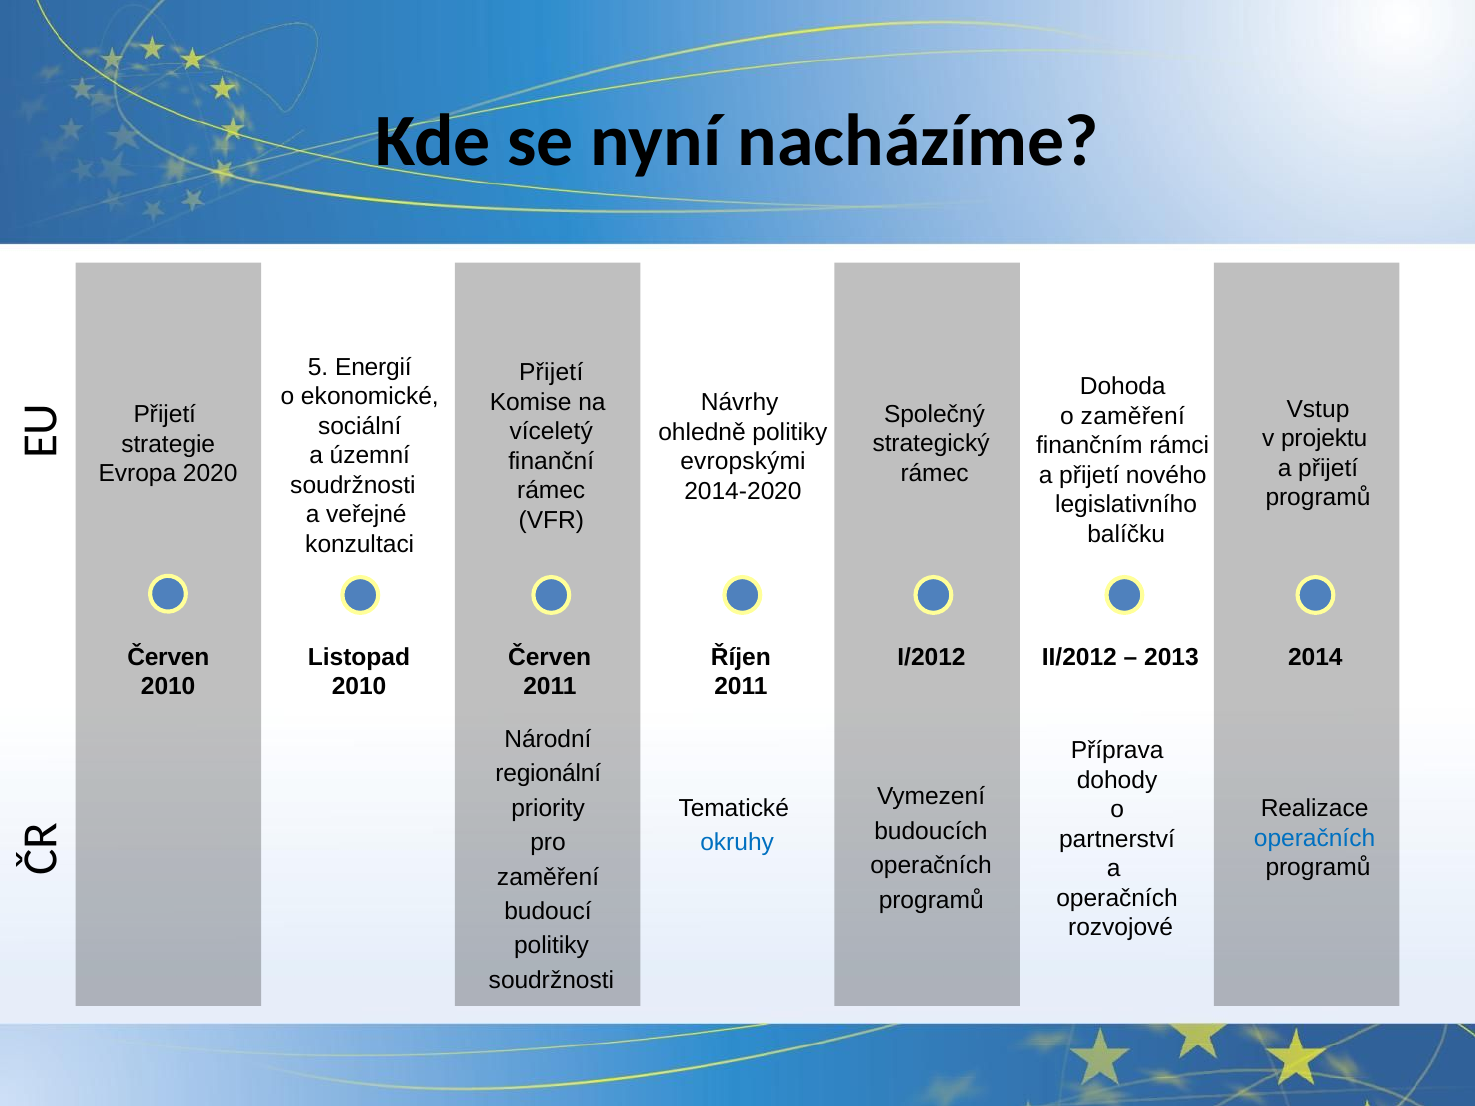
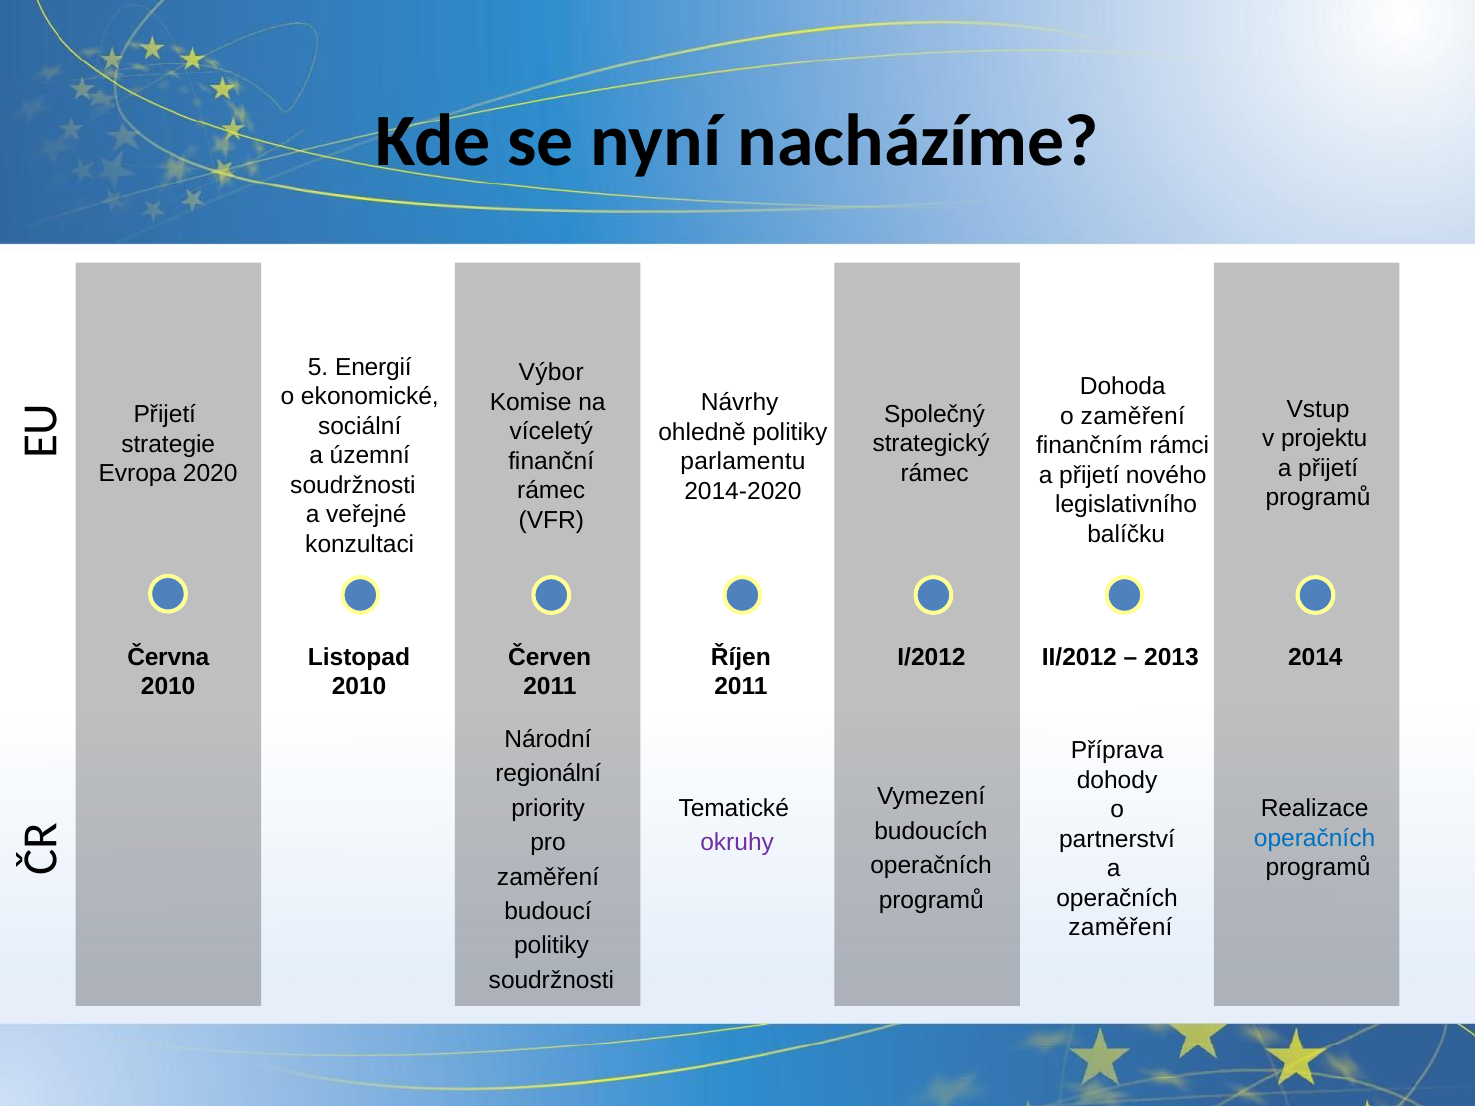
Přijetí: Přijetí -> Výbor (551, 373)
evropskými: evropskými -> parlamentu (743, 462)
Červen: Červen -> Června (168, 657)
okruhy colour: blue -> purple (737, 843)
rozvojové: rozvojové -> zaměření (1120, 928)
